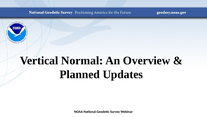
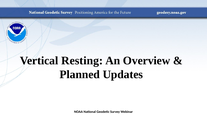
Normal: Normal -> Resting (82, 60)
